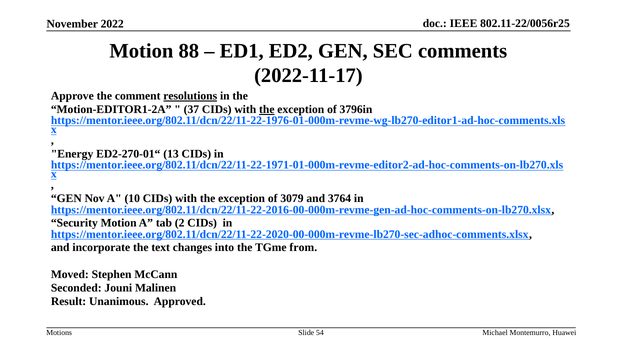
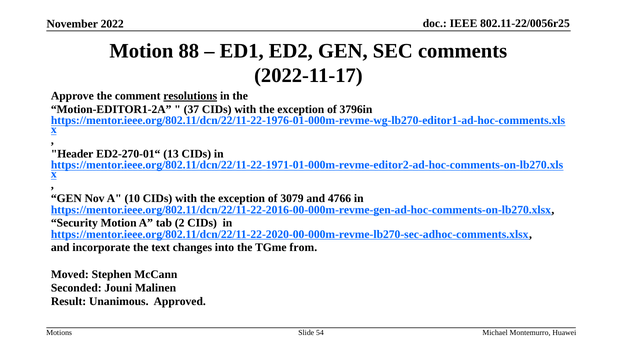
the underline: present -> none (267, 110)
Energy: Energy -> Header (72, 154)
3764: 3764 -> 4766 (340, 199)
